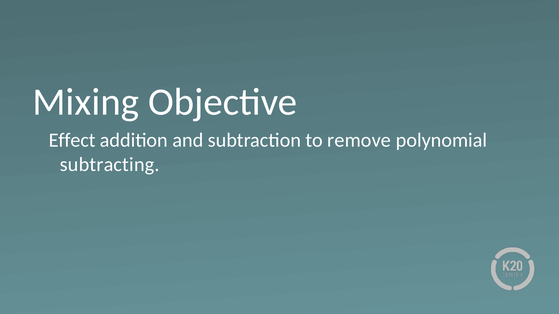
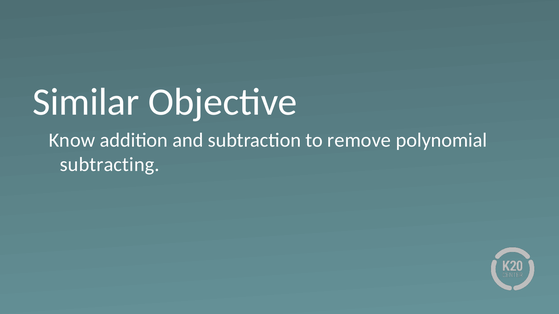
Mixing: Mixing -> Similar (86, 102)
Effect: Effect -> Know (72, 140)
